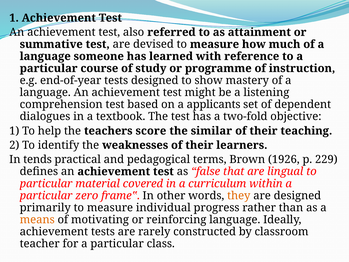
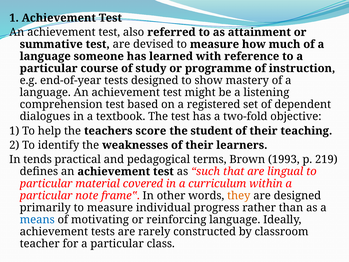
applicants: applicants -> registered (214, 104)
similar: similar -> student (212, 131)
1926: 1926 -> 1993 (284, 159)
229: 229 -> 219 (326, 159)
false: false -> such (206, 171)
zero: zero -> note (87, 195)
means colour: orange -> blue (37, 220)
